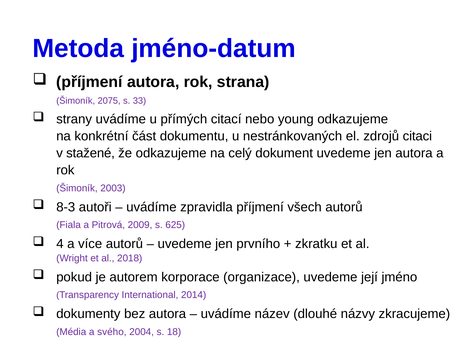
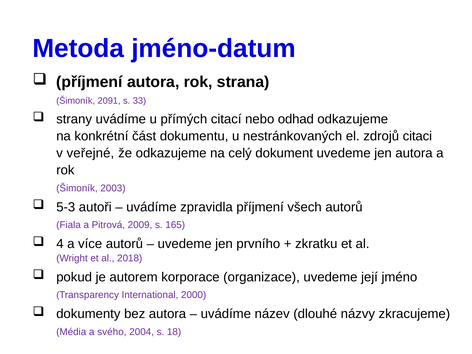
2075: 2075 -> 2091 (109, 101)
young: young -> odhad (296, 119)
stažené: stažené -> veřejné (90, 153)
8-3: 8-3 -> 5-3 (66, 207)
625: 625 -> 165 (175, 225)
2014: 2014 -> 2000 (194, 295)
